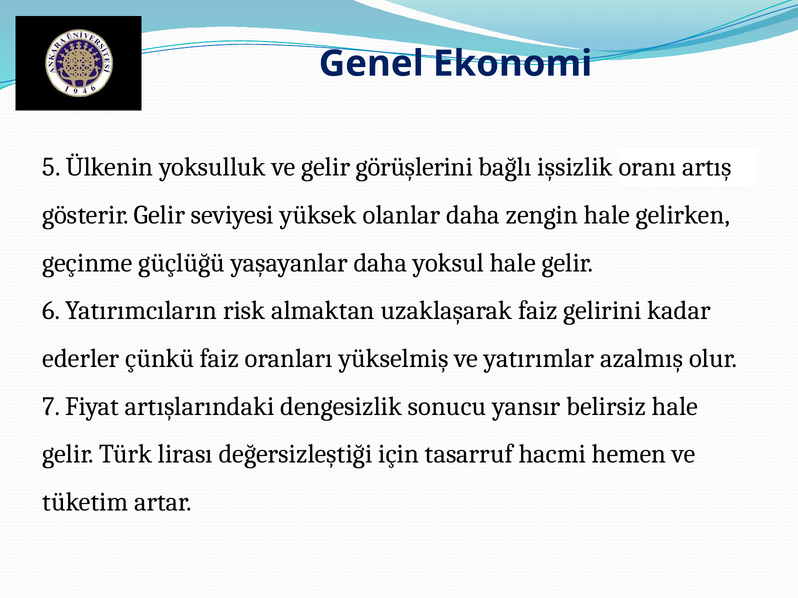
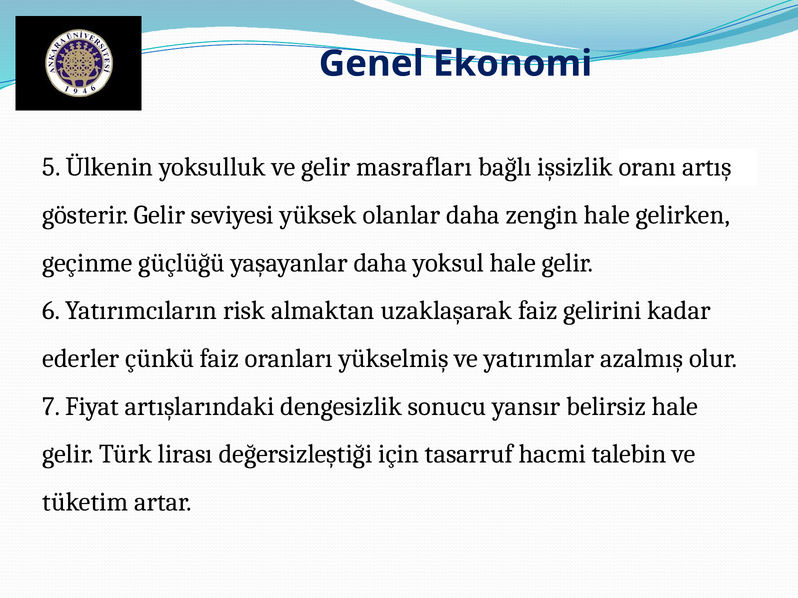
görüşlerini: görüşlerini -> masrafları (414, 167)
hemen: hemen -> talebin (629, 455)
